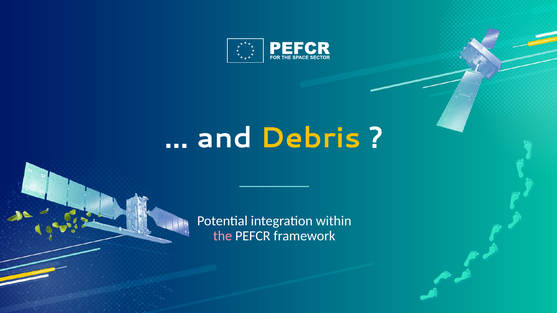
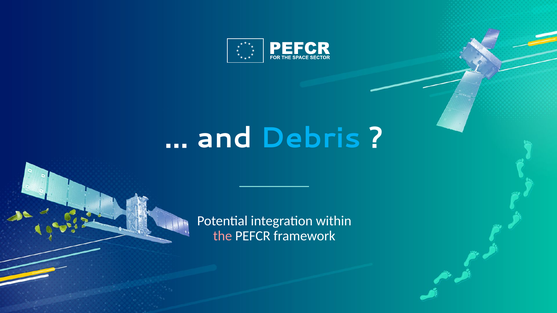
Debris colour: yellow -> light blue (311, 138)
